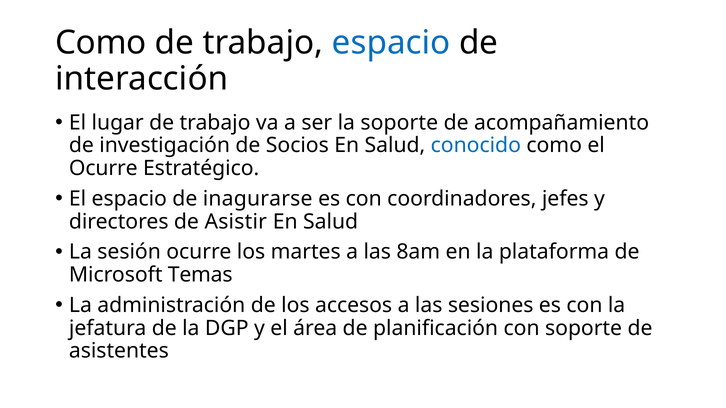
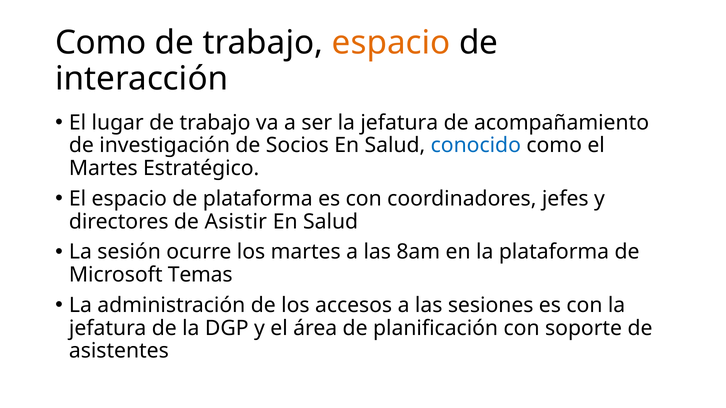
espacio colour: blue -> orange (391, 43)
ser la soporte: soporte -> jefatura (399, 123)
Ocurre: Ocurre -> Martes (103, 168)
de inagurarse: inagurarse -> plataforma (258, 199)
